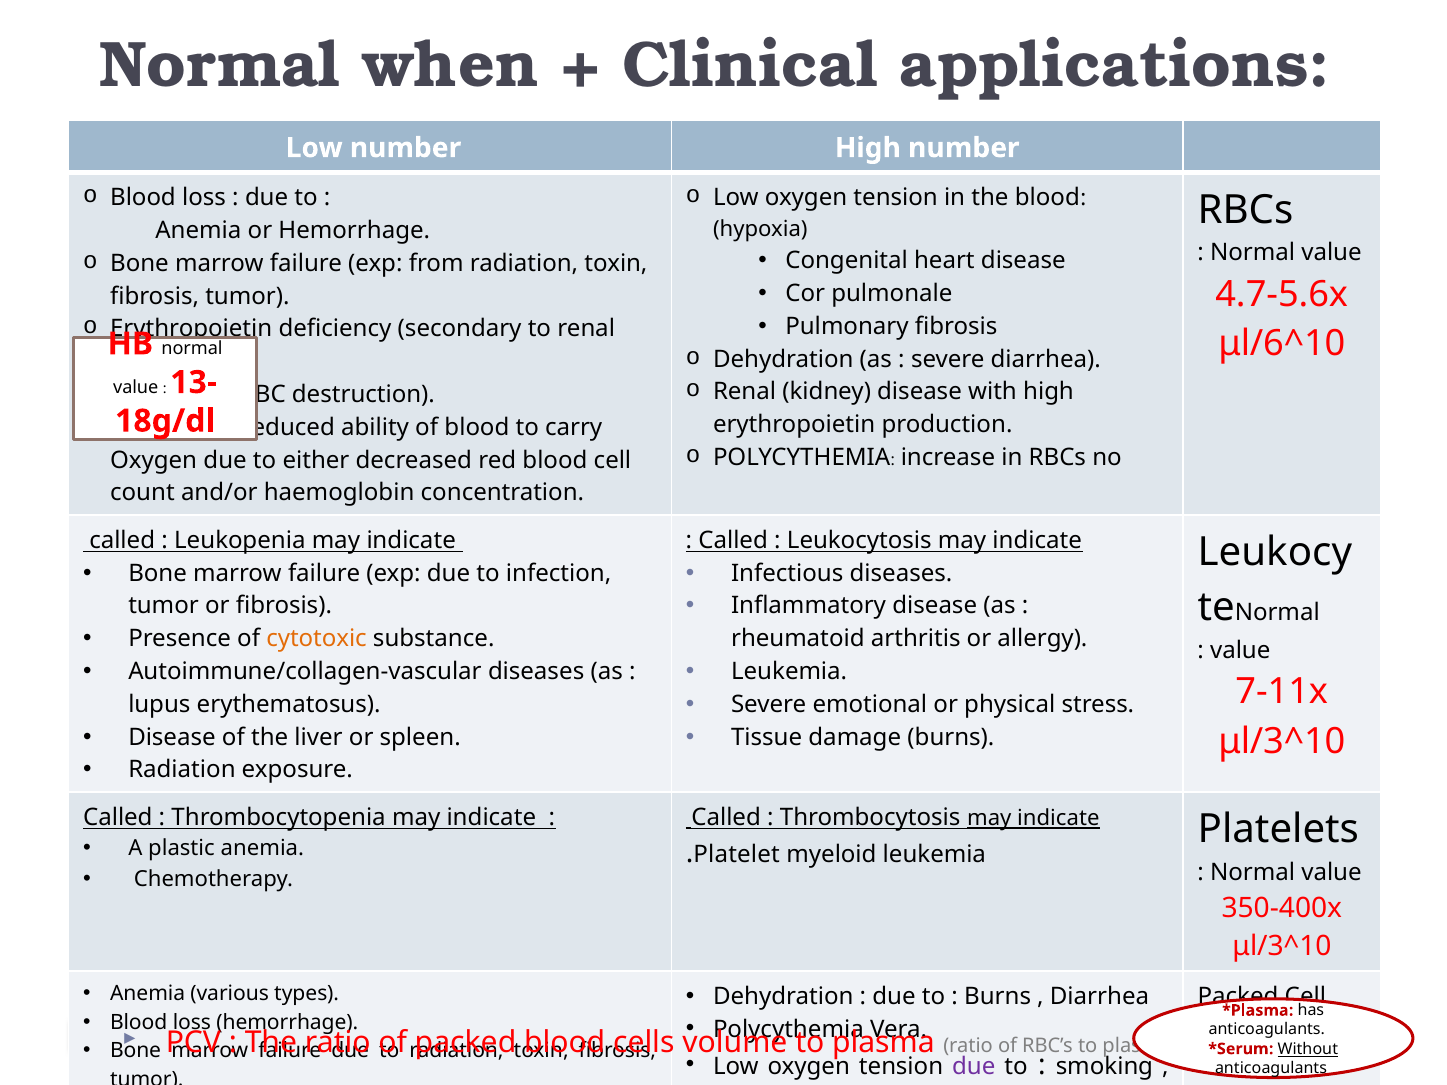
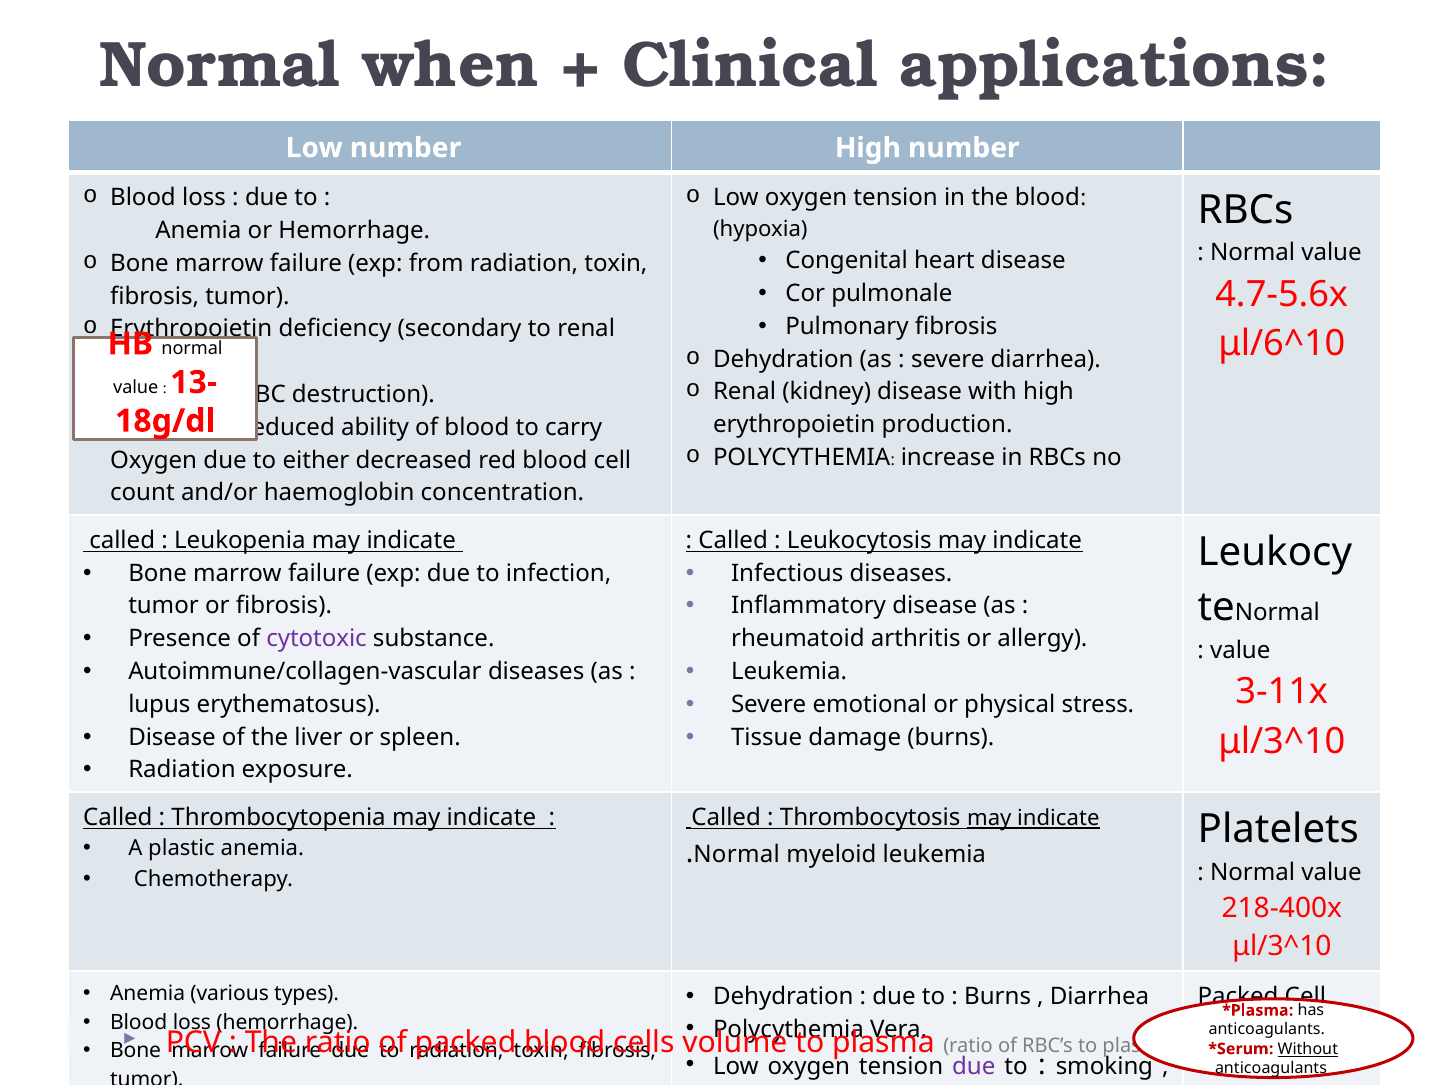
cytotoxic colour: orange -> purple (317, 639)
7-11x: 7-11x -> 3-11x (1282, 692)
Platelet: Platelet -> Normal (737, 855)
350-400x: 350-400x -> 218-400x (1282, 908)
